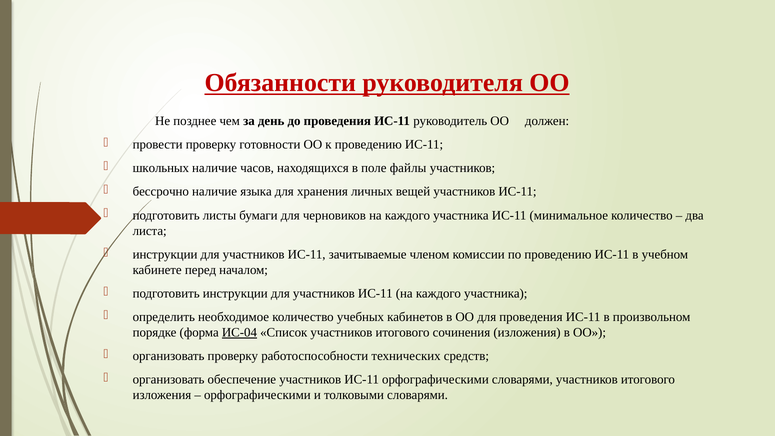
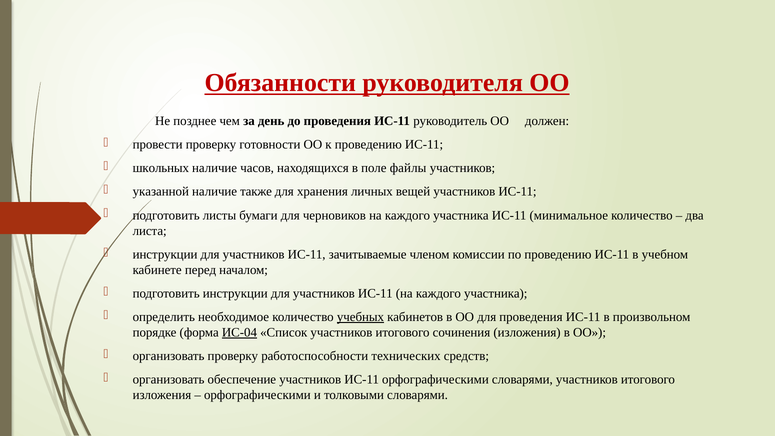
бессрочно: бессрочно -> указанной (161, 192)
языка: языка -> также (256, 192)
учебных underline: none -> present (360, 317)
